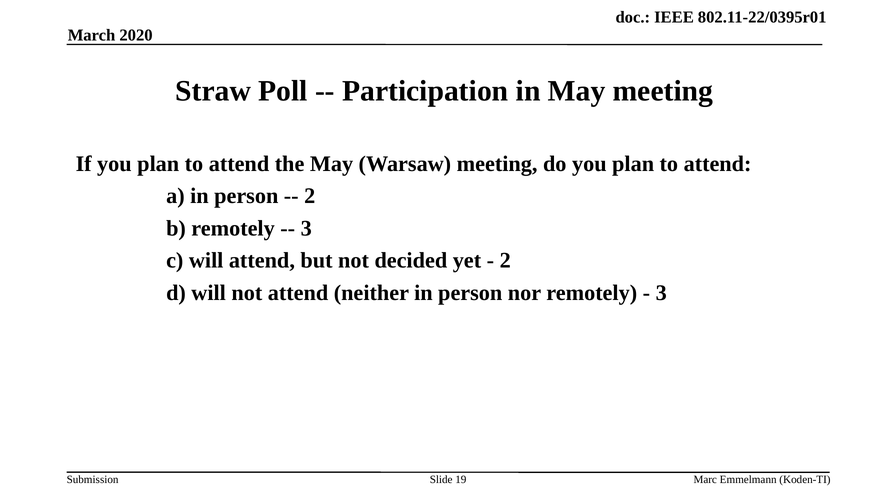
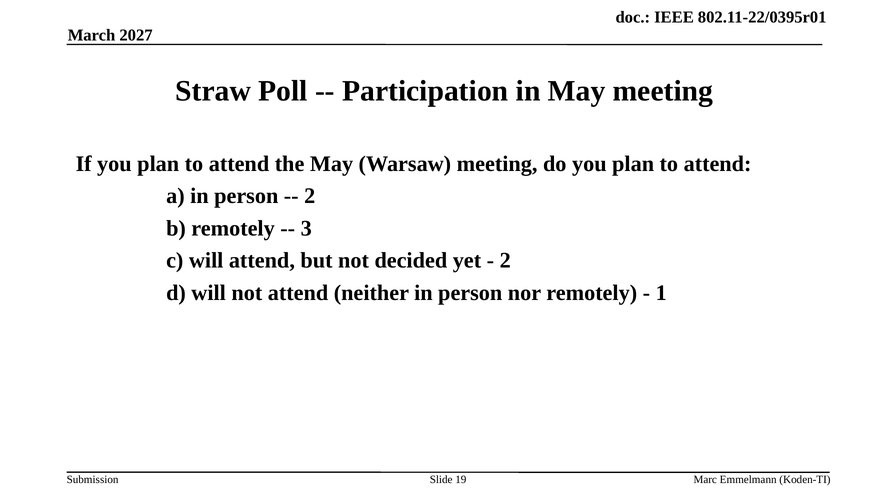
2020: 2020 -> 2027 (136, 35)
3: 3 -> 1 (661, 293)
